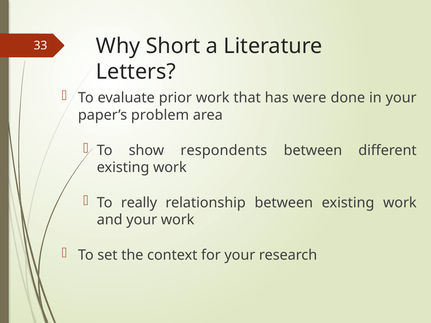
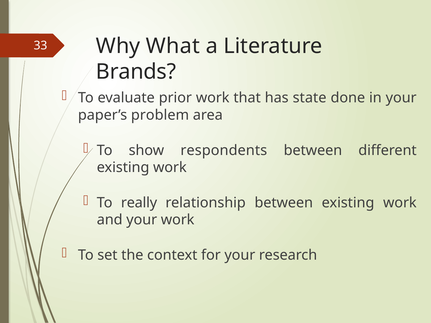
Short: Short -> What (173, 46)
Letters: Letters -> Brands (136, 72)
were: were -> state (310, 98)
